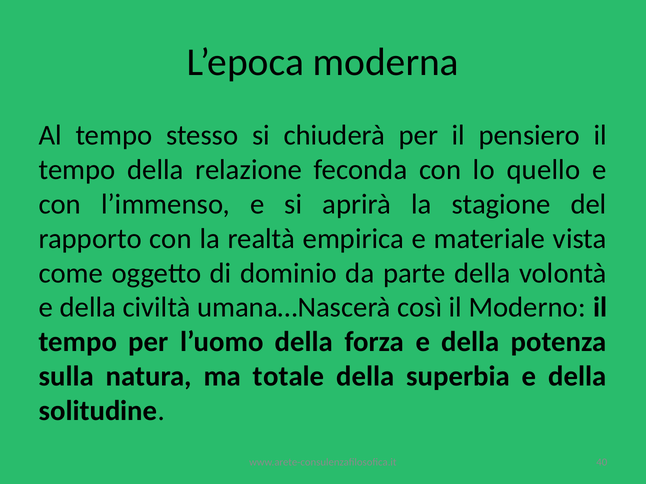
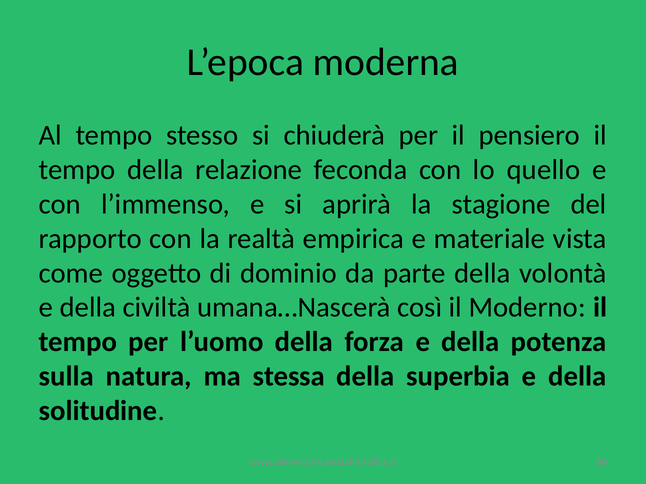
totale: totale -> stessa (289, 377)
40: 40 -> 80 (602, 463)
